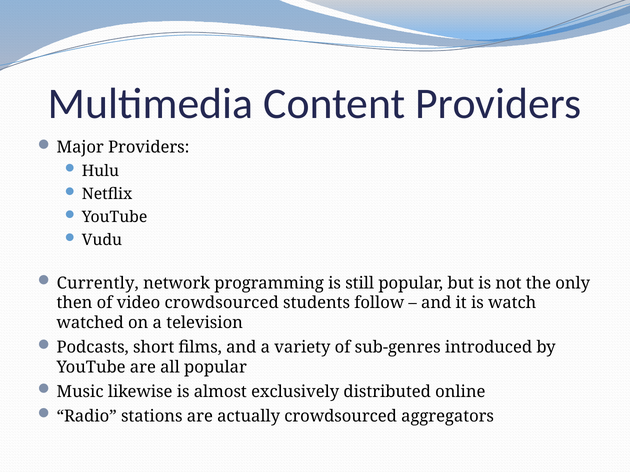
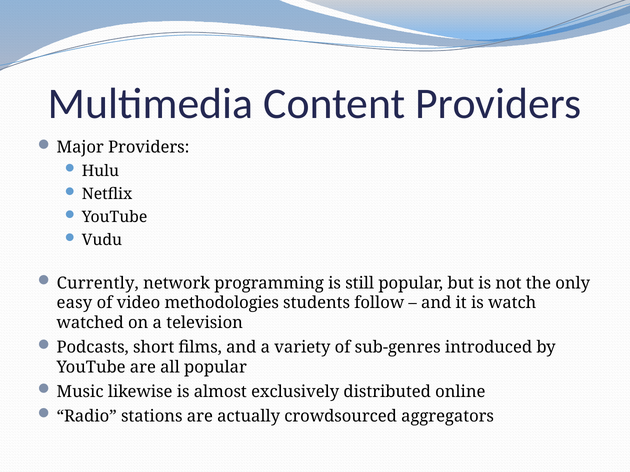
then: then -> easy (74, 303)
video crowdsourced: crowdsourced -> methodologies (222, 303)
